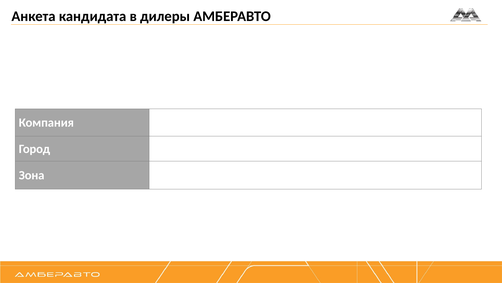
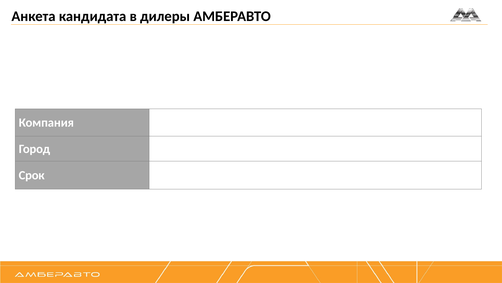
Зона: Зона -> Срок (32, 175)
